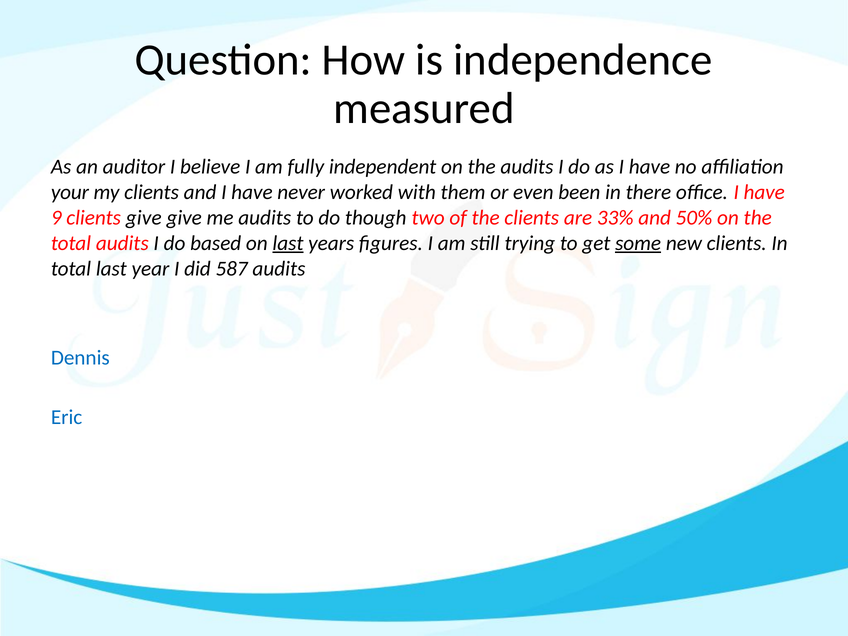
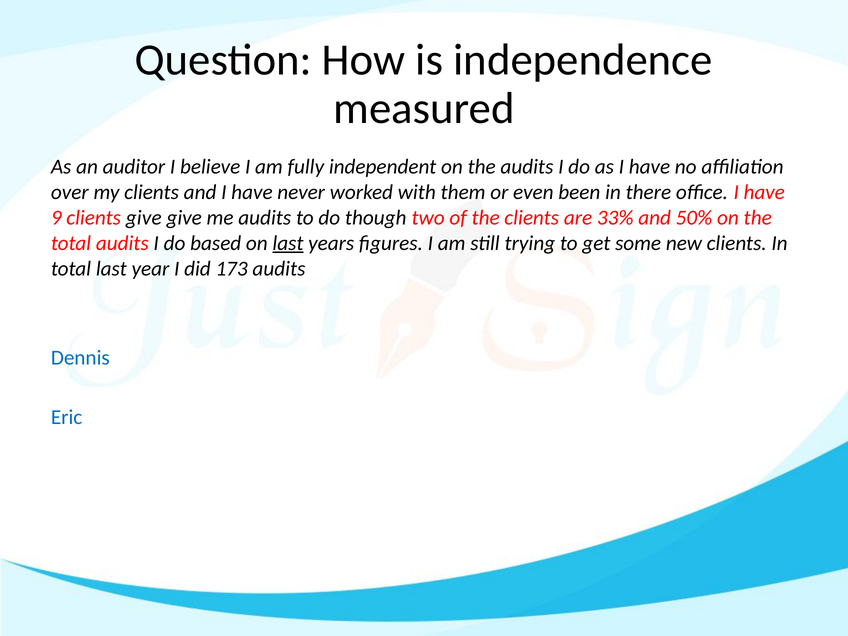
your: your -> over (70, 192)
some underline: present -> none (638, 243)
587: 587 -> 173 (232, 269)
